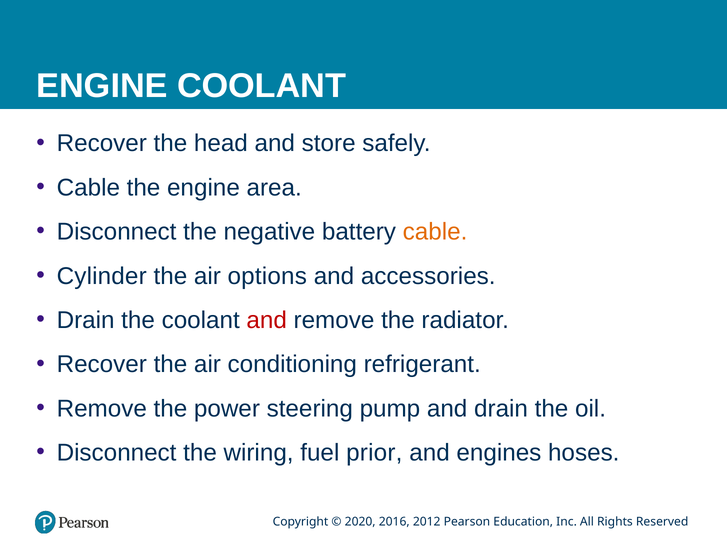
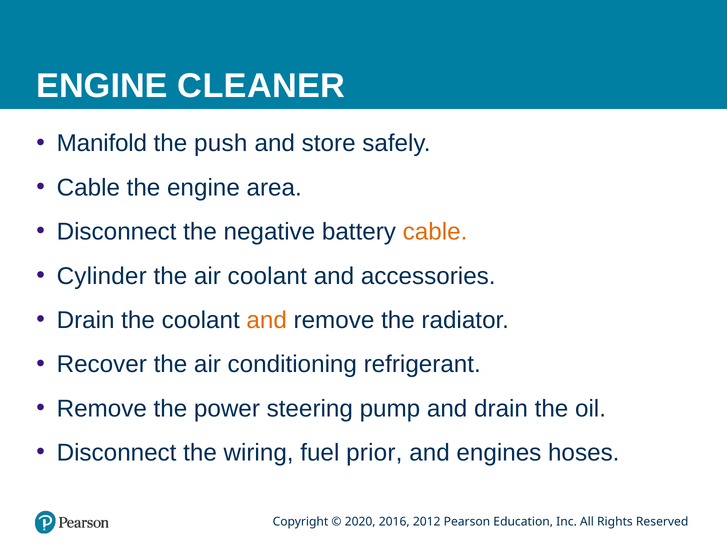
ENGINE COOLANT: COOLANT -> CLEANER (261, 86)
Recover: Recover -> Manifold (102, 143)
head: head -> push (221, 143)
air options: options -> coolant (267, 276)
and colour: red -> orange (267, 320)
